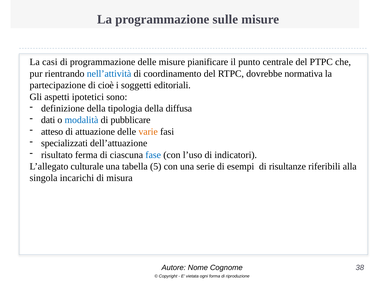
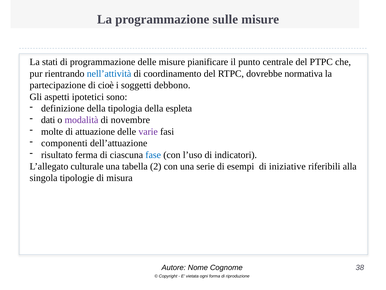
casi: casi -> stati (50, 62)
editoriali: editoriali -> debbono (172, 85)
diffusa: diffusa -> espleta (179, 108)
modalità colour: blue -> purple (81, 120)
pubblicare: pubblicare -> novembre (130, 120)
atteso: atteso -> molte (52, 131)
varie colour: orange -> purple (148, 131)
specializzati: specializzati -> componenti (64, 143)
5: 5 -> 2 (156, 166)
risultanze: risultanze -> iniziative (287, 166)
incarichi: incarichi -> tipologie (77, 178)
